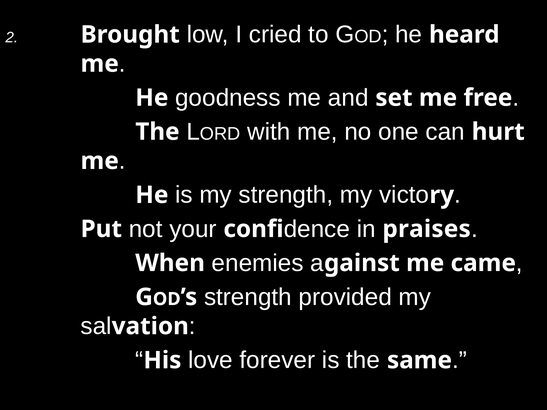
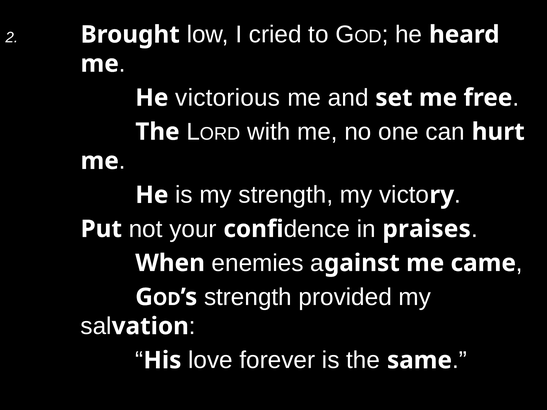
goodness: goodness -> victorious (228, 98)
